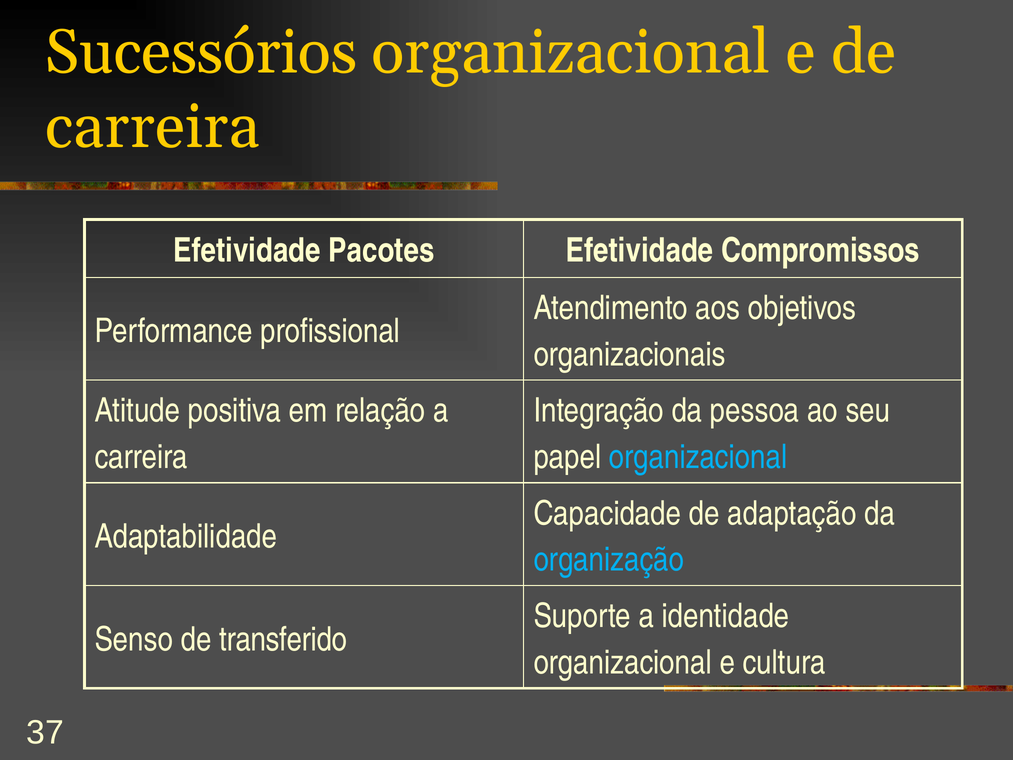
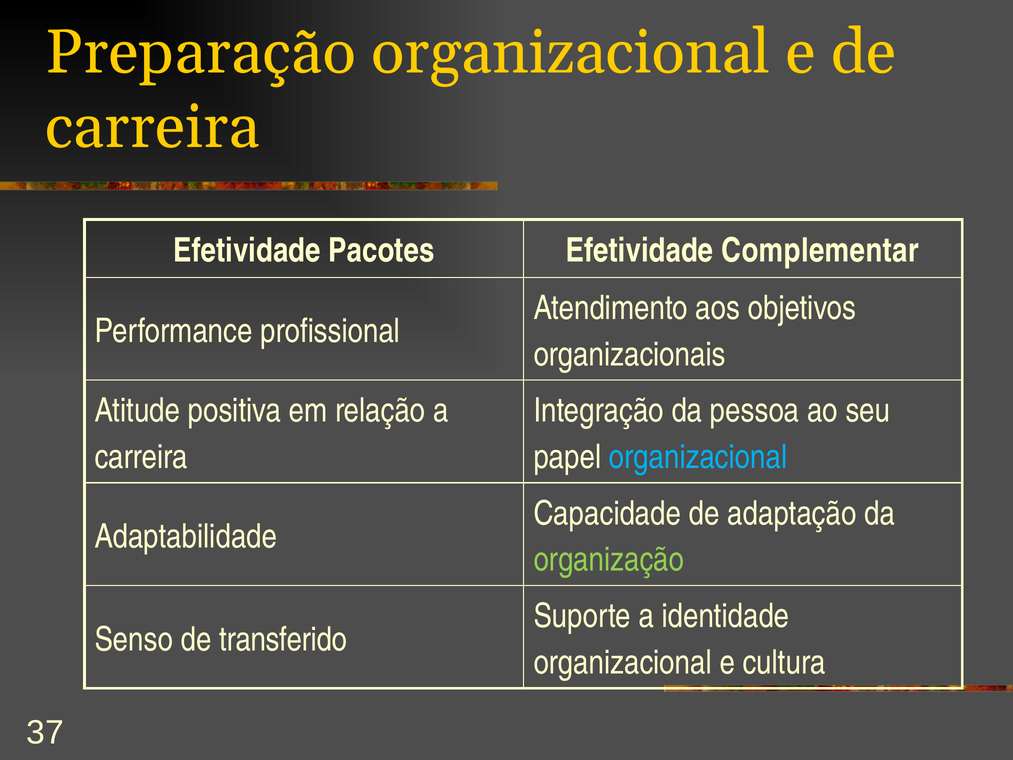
Sucessórios: Sucessórios -> Preparação (201, 52)
Compromissos: Compromissos -> Complementar (820, 251)
organização colour: light blue -> light green (609, 560)
